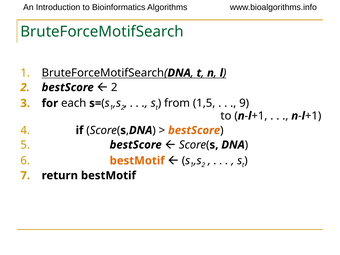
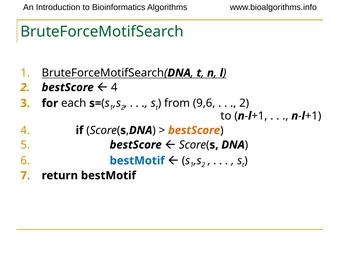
2: 2 -> 4 (114, 87)
1,5: 1,5 -> 9,6 (204, 103)
9: 9 -> 2 (244, 103)
bestMotif colour: orange -> blue (137, 161)
